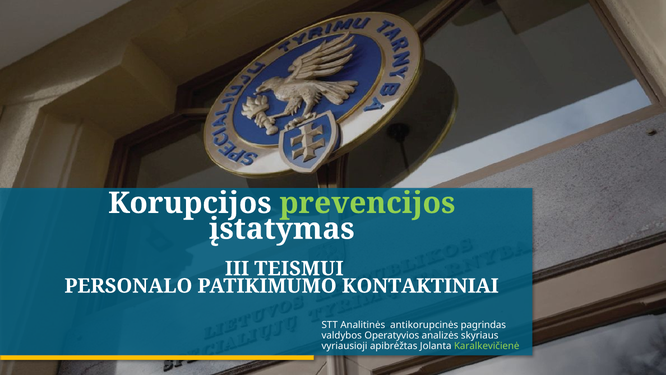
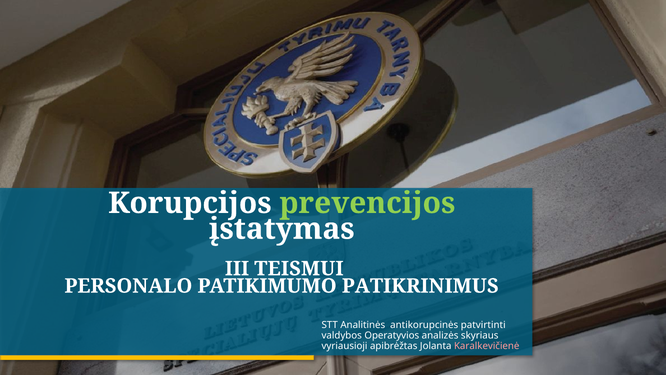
KONTAKTINIAI: KONTAKTINIAI -> PATIKRINIMUS (420, 286)
pagrindas: pagrindas -> patvirtinti (483, 325)
Karalkevičienė colour: light green -> pink (487, 346)
